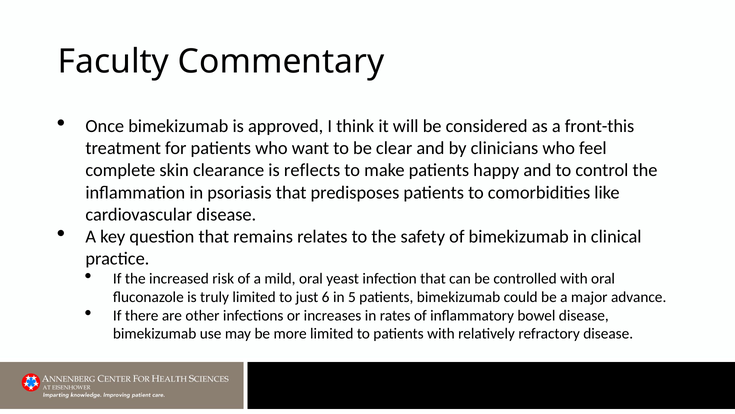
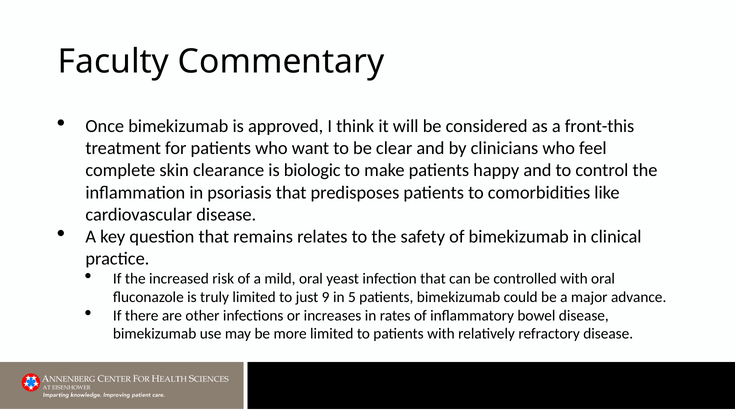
reflects: reflects -> biologic (312, 170)
6: 6 -> 9 (326, 297)
